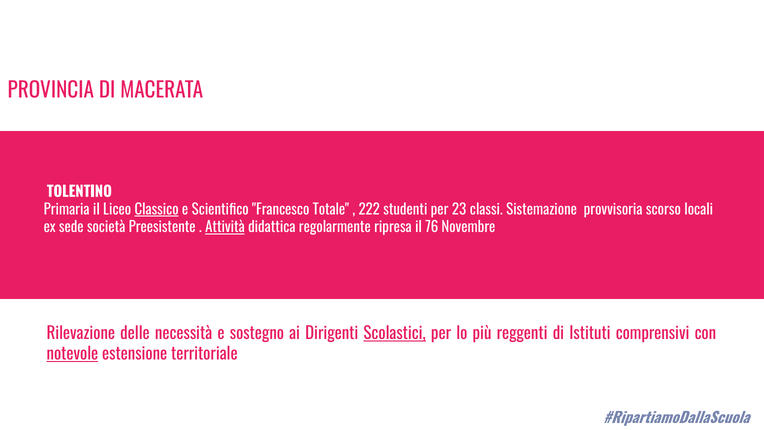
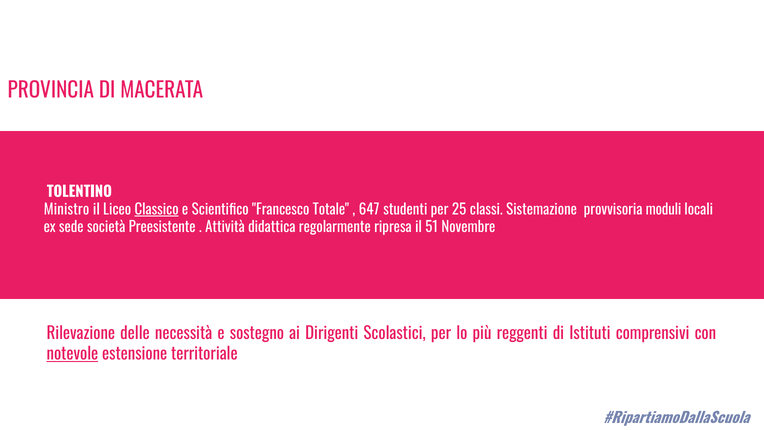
Primaria: Primaria -> Ministro (67, 210)
222: 222 -> 647 (369, 210)
23: 23 -> 25 (459, 210)
scorso: scorso -> moduli (664, 210)
Attività underline: present -> none (225, 227)
76: 76 -> 51 (432, 227)
Scolastici underline: present -> none (395, 334)
